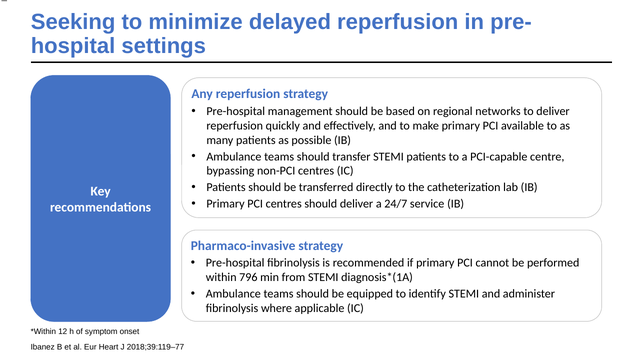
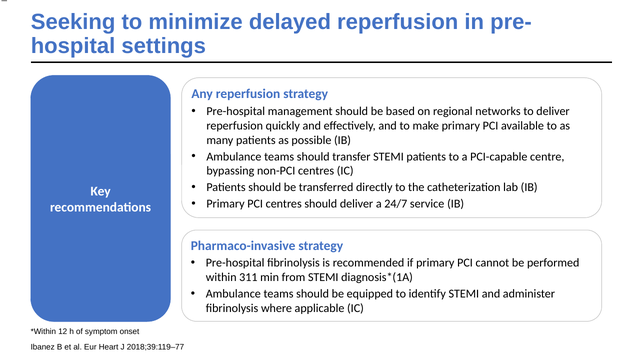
796: 796 -> 311 (248, 277)
